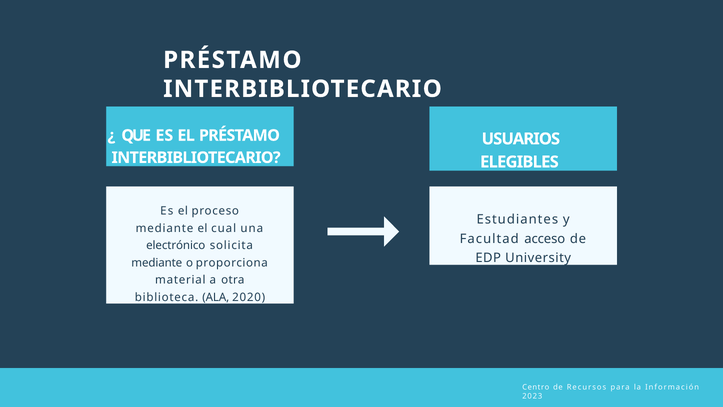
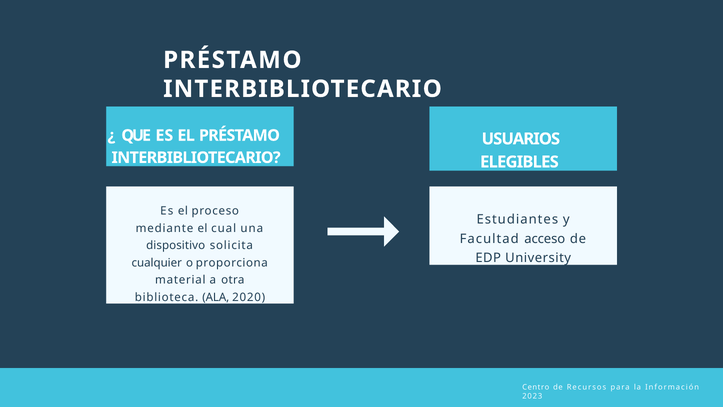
electrónico: electrónico -> dispositivo (176, 245)
mediante: mediante -> cualquier (157, 263)
